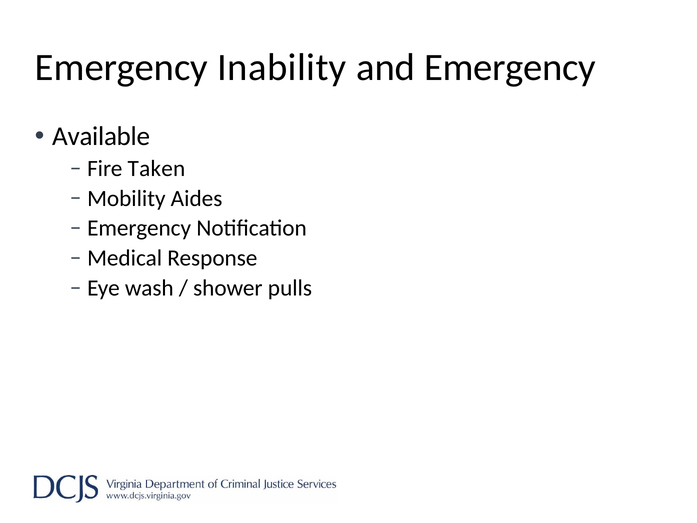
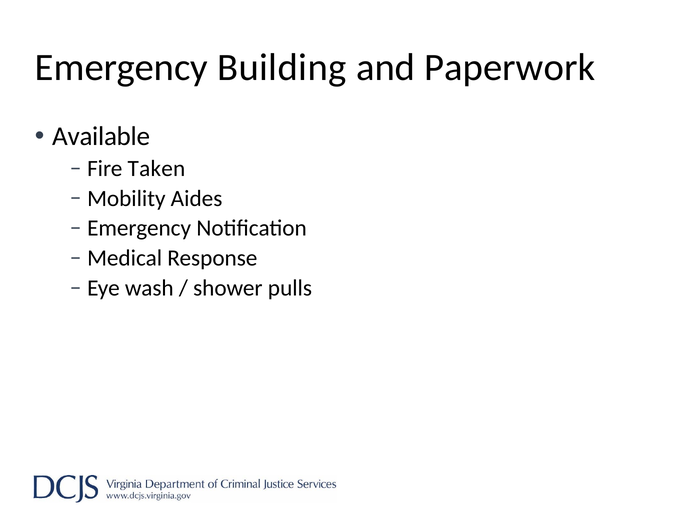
Inability: Inability -> Building (282, 67)
and Emergency: Emergency -> Paperwork (510, 67)
